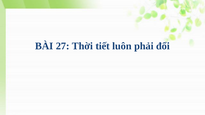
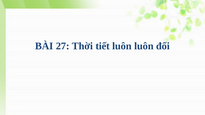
luôn phải: phải -> luôn (144, 46)
